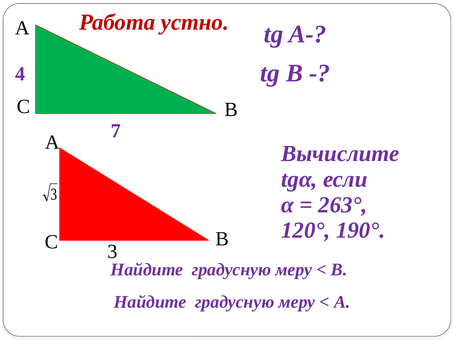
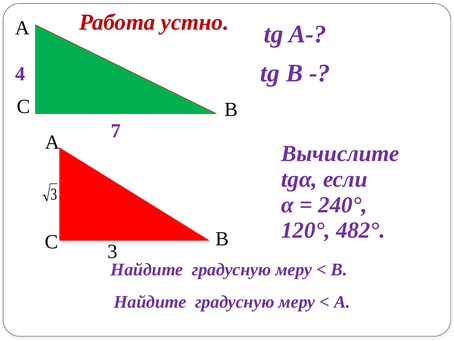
263°: 263° -> 240° (343, 205)
190°: 190° -> 482° (361, 230)
